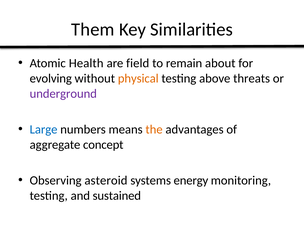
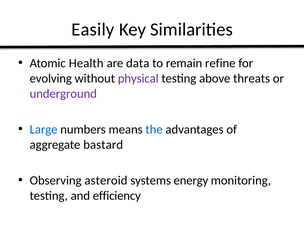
Them: Them -> Easily (93, 29)
field: field -> data (138, 63)
about: about -> refine (220, 63)
physical colour: orange -> purple (138, 78)
the colour: orange -> blue (154, 129)
concept: concept -> bastard (103, 145)
sustained: sustained -> efficiency (117, 196)
